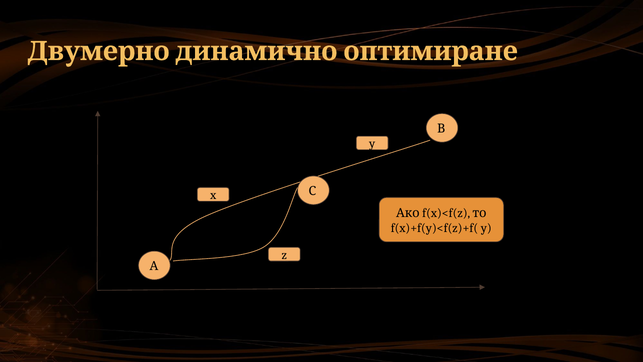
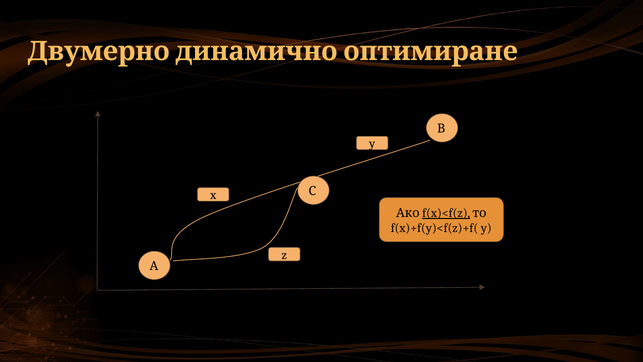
f(x)<f(z underline: none -> present (446, 213)
